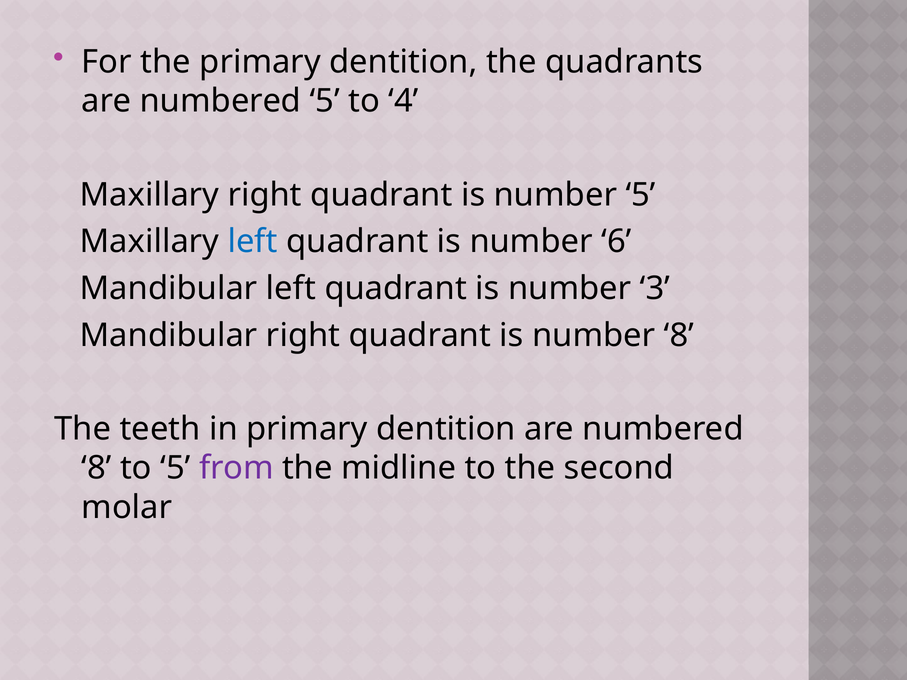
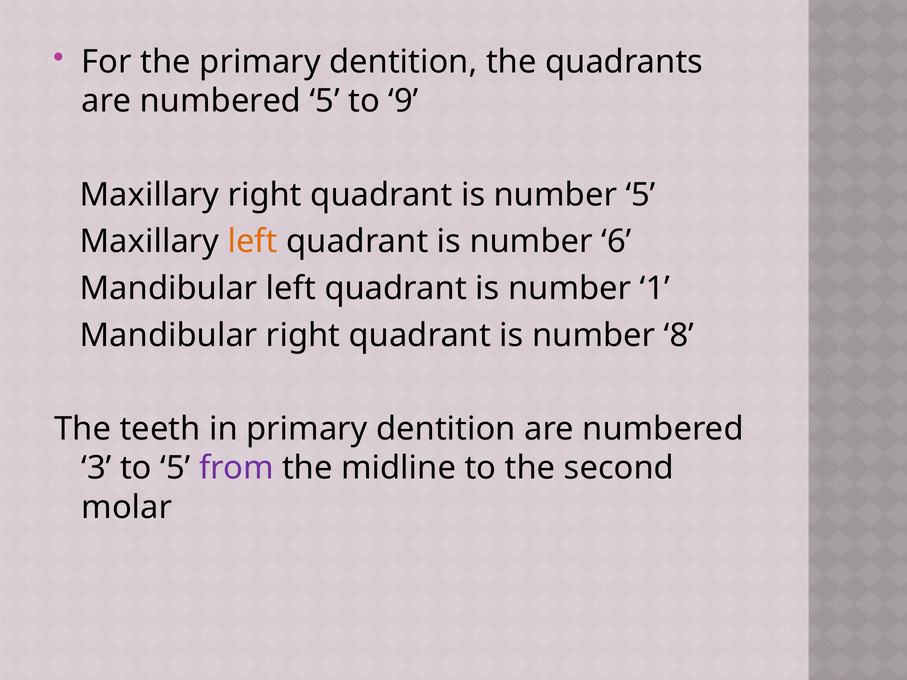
4: 4 -> 9 (404, 101)
left colour: blue -> orange (253, 242)
3: 3 -> 1 (655, 289)
8: 8 -> 3 (97, 468)
